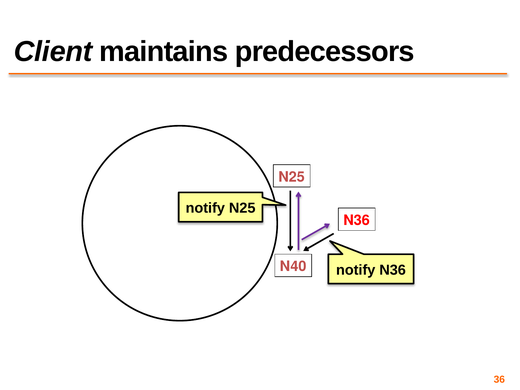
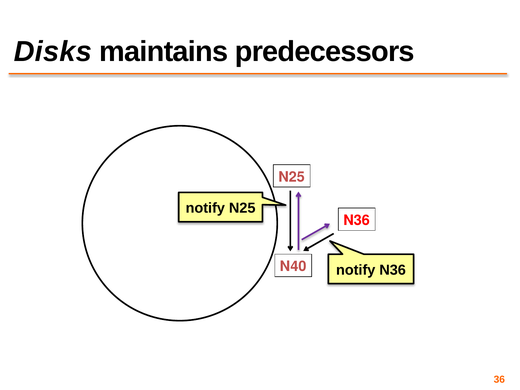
Client: Client -> Disks (53, 52)
